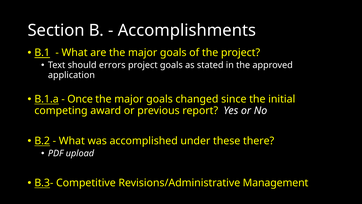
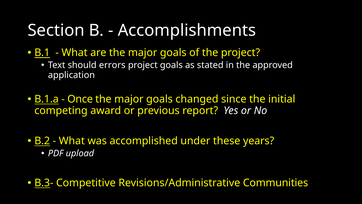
there: there -> years (259, 141)
Management: Management -> Communities (276, 183)
